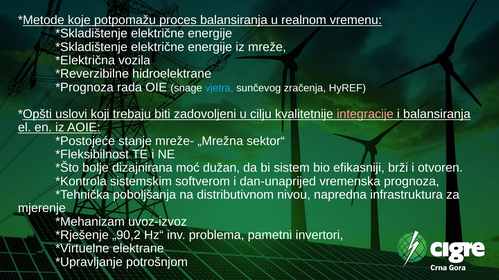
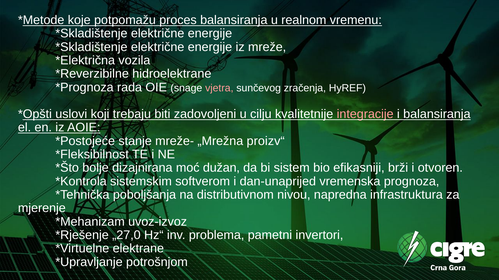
vjetra colour: light blue -> pink (219, 88)
sektor“: sektor“ -> proizv“ (266, 141)
„90,2: „90,2 -> „27,0 (126, 236)
